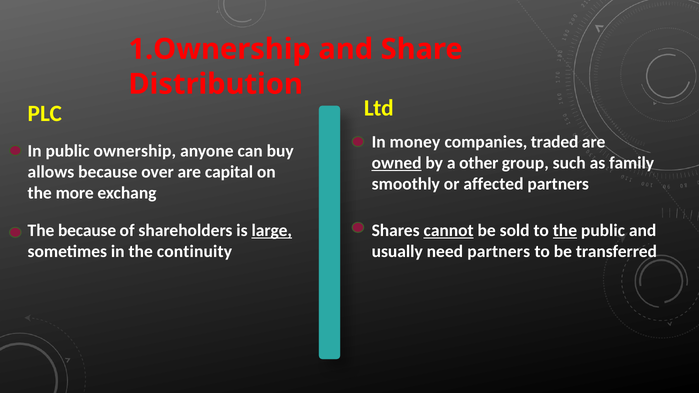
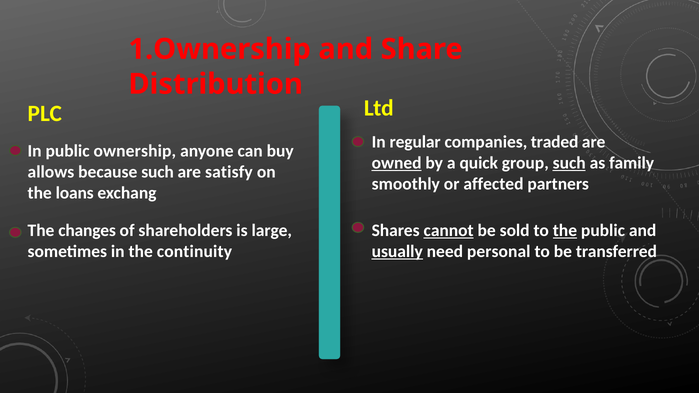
money: money -> regular (415, 142)
other: other -> quick (479, 163)
such underline: none -> present (569, 163)
because over: over -> such (158, 172)
capital: capital -> satisfy (229, 172)
more: more -> loans (75, 193)
The because: because -> changes (87, 230)
large underline: present -> none (272, 230)
usually underline: none -> present (397, 251)
need partners: partners -> personal (499, 251)
